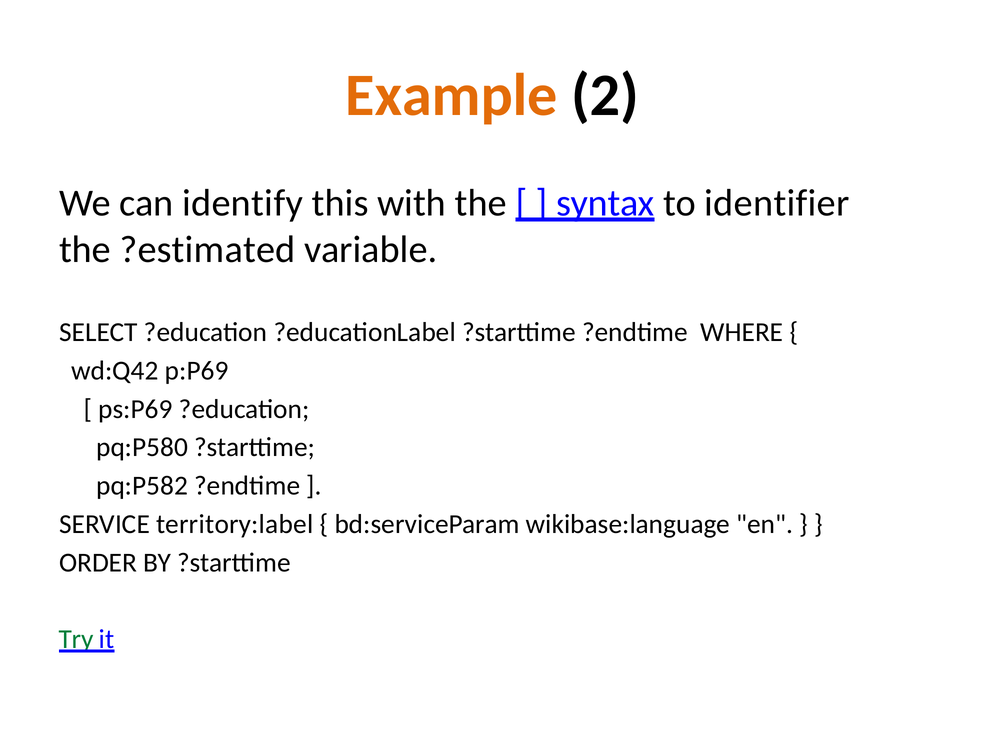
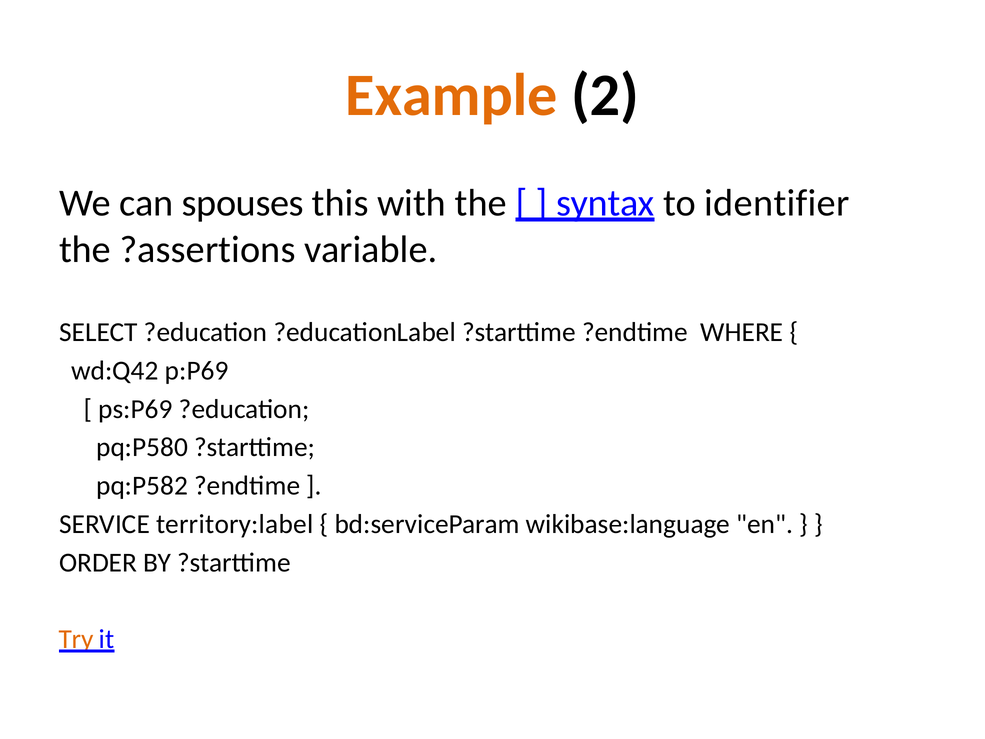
identify: identify -> spouses (243, 203)
?estimated: ?estimated -> ?assertions (208, 250)
Try colour: green -> orange (76, 639)
